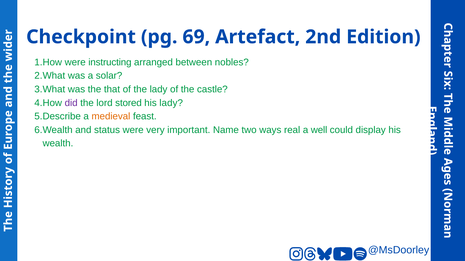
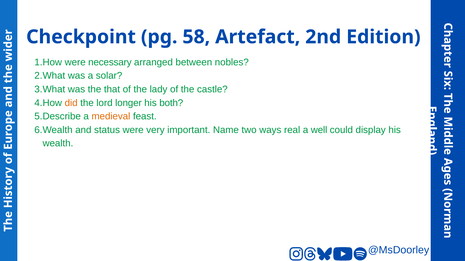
69: 69 -> 58 (196, 37)
instructing: instructing -> necessary (110, 62)
did colour: purple -> orange (71, 103)
stored: stored -> longer (128, 103)
his lady: lady -> both (171, 103)
